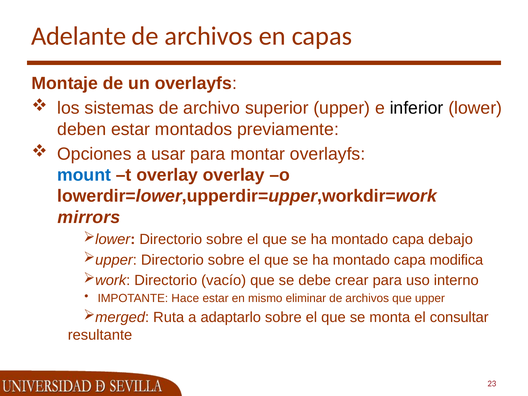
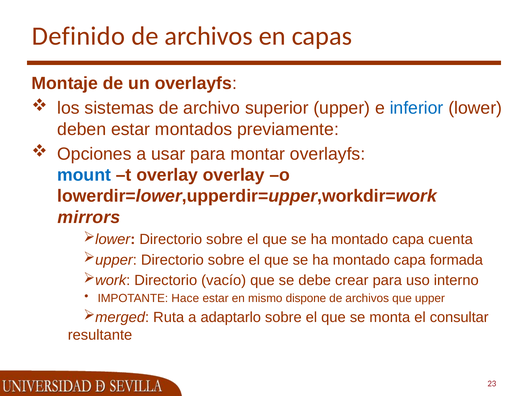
Adelante: Adelante -> Definido (78, 36)
inferior colour: black -> blue (417, 108)
debajo: debajo -> cuenta (451, 239)
modifica: modifica -> formada (456, 260)
eliminar: eliminar -> dispone (306, 298)
